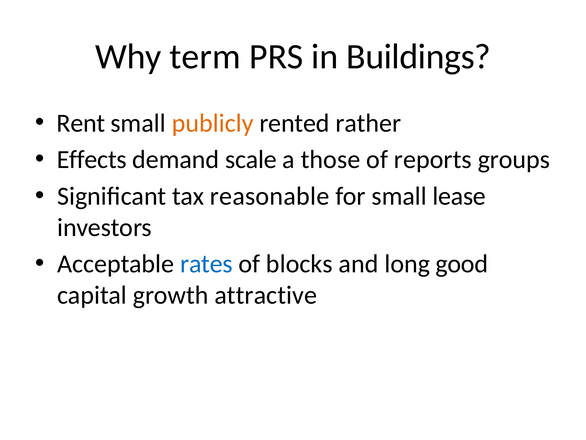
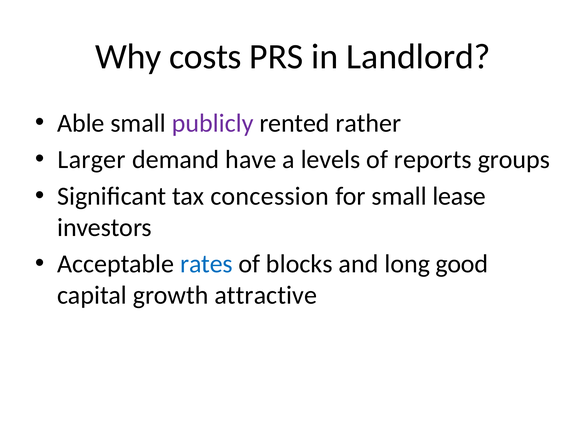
term: term -> costs (205, 57)
Buildings: Buildings -> Landlord (418, 57)
Rent: Rent -> Able (81, 123)
publicly colour: orange -> purple (213, 123)
Effects: Effects -> Larger (91, 159)
scale: scale -> have (251, 159)
those: those -> levels (331, 159)
reasonable: reasonable -> concession (270, 196)
